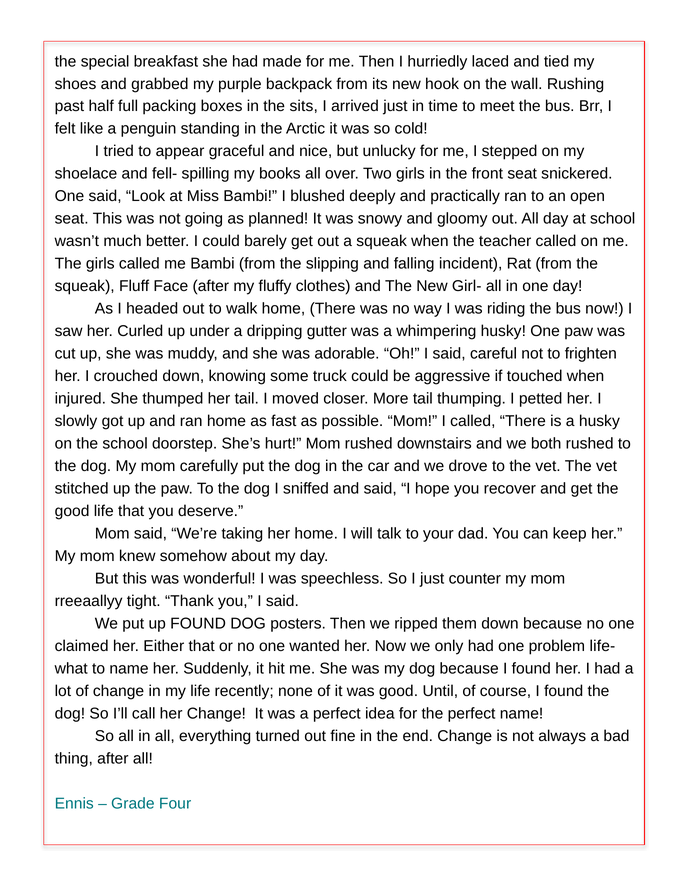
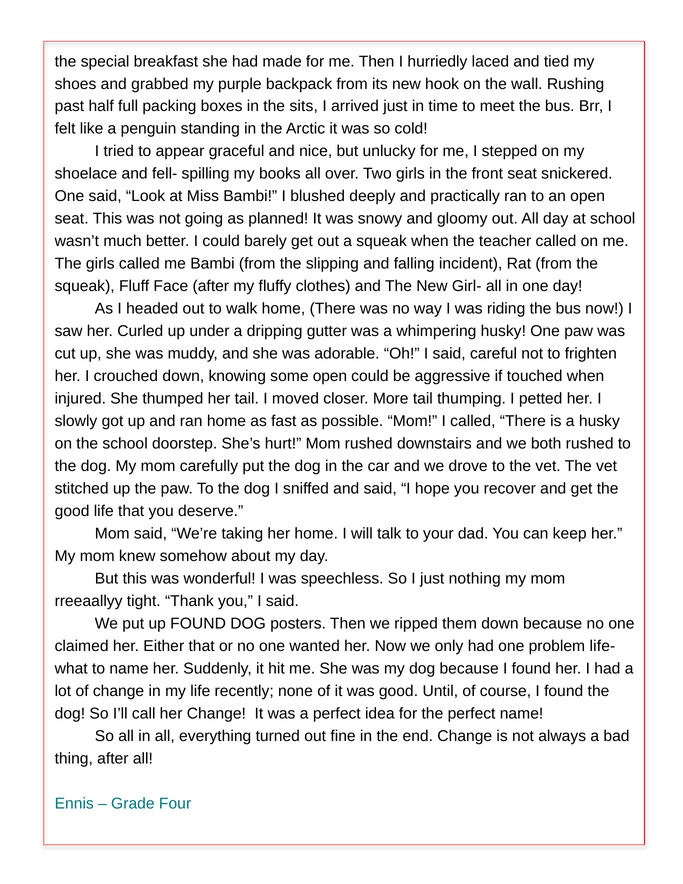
some truck: truck -> open (330, 376)
counter: counter -> nothing (475, 579)
